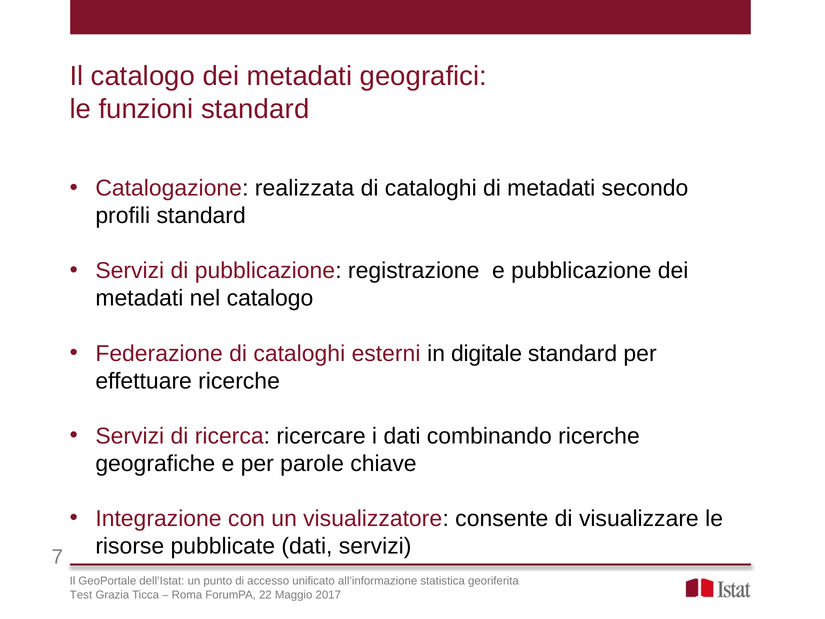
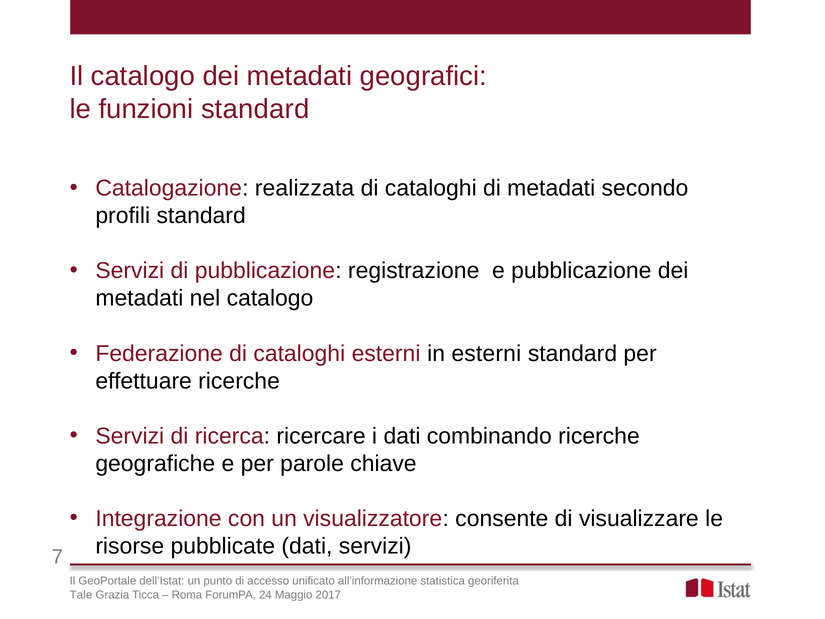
in digitale: digitale -> esterni (486, 353)
Test: Test -> Tale (81, 595)
22: 22 -> 24 (265, 595)
